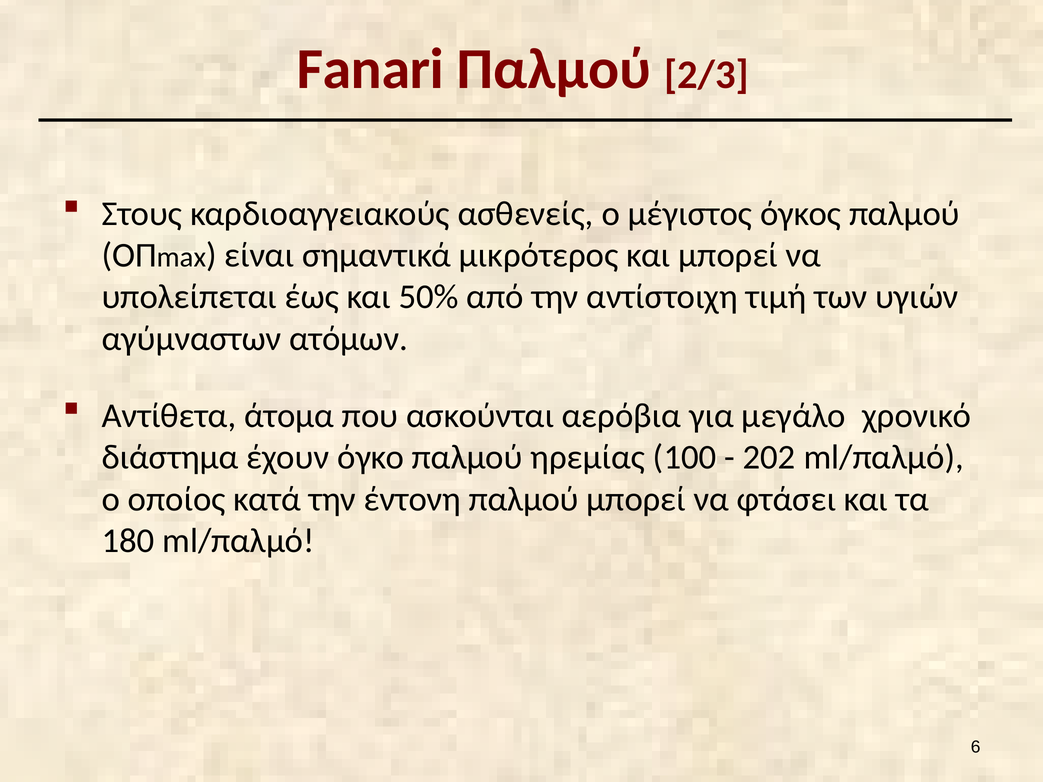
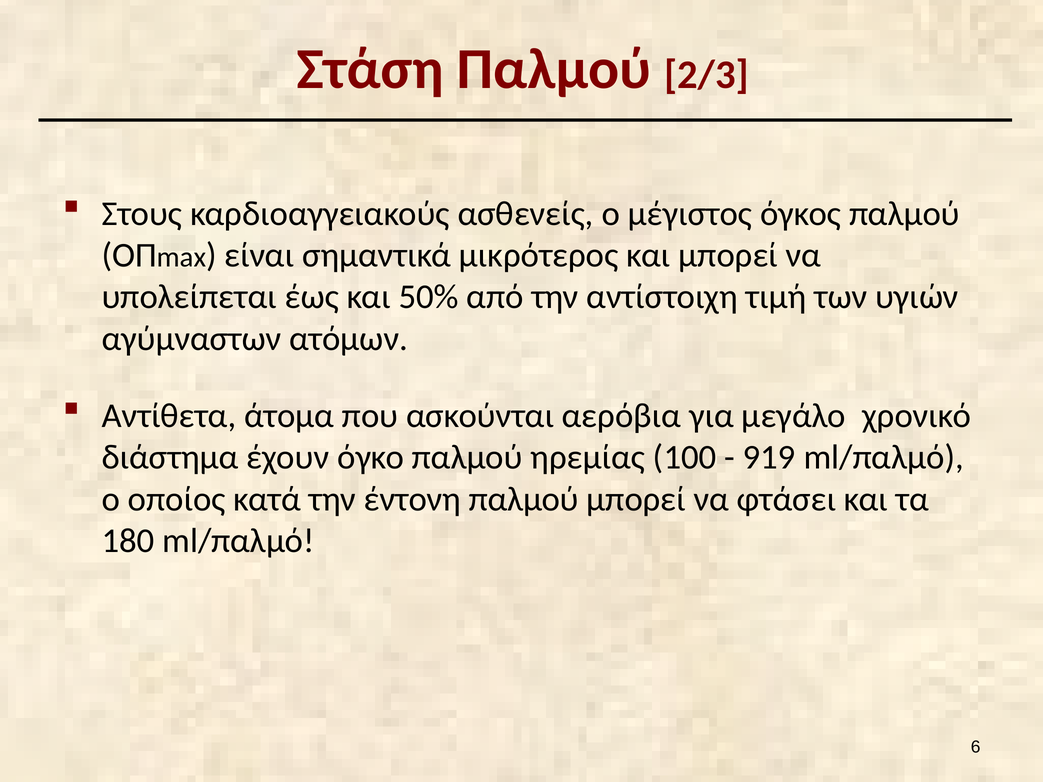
Fanari: Fanari -> Στάση (370, 69)
202: 202 -> 919 (769, 458)
